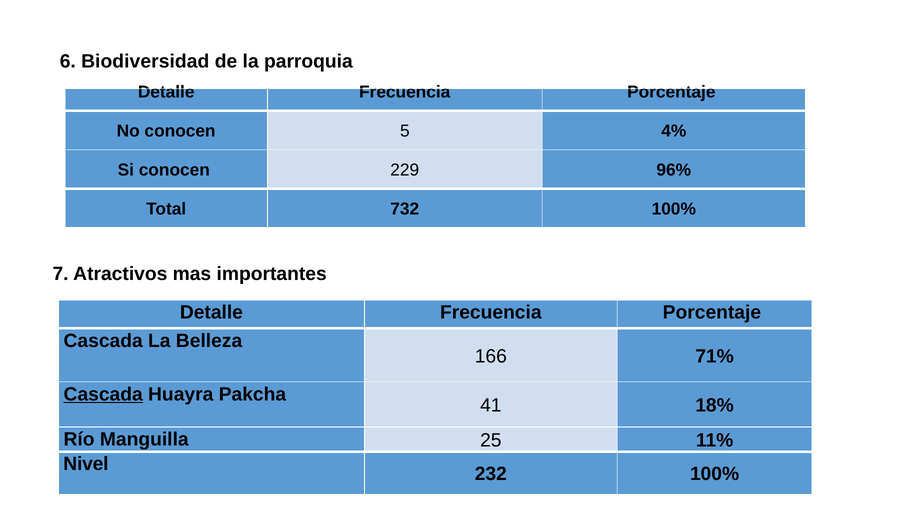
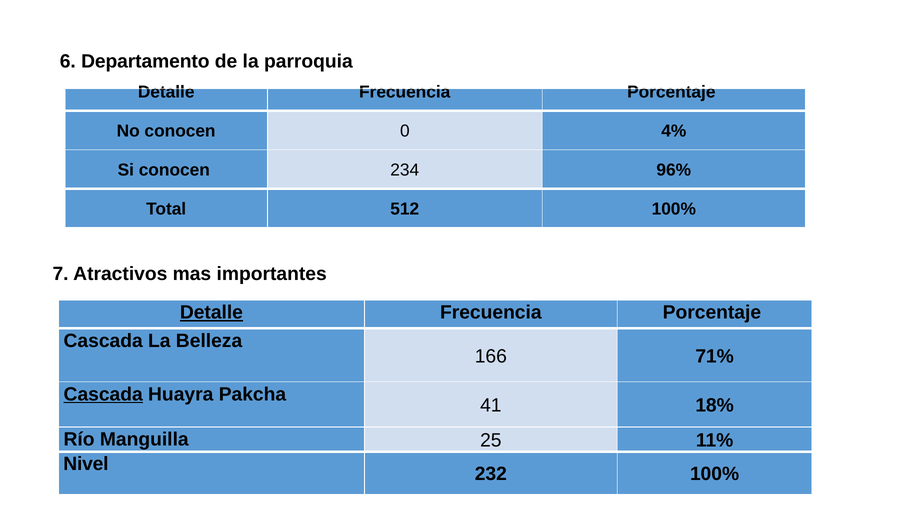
Biodiversidad: Biodiversidad -> Departamento (145, 61)
5: 5 -> 0 (405, 131)
229: 229 -> 234 (405, 170)
732: 732 -> 512 (405, 209)
Detalle underline: none -> present (211, 313)
